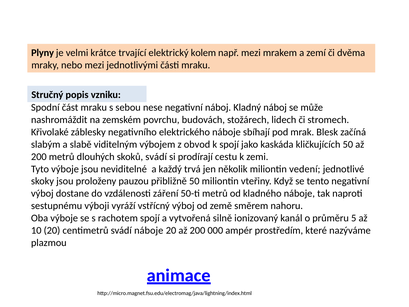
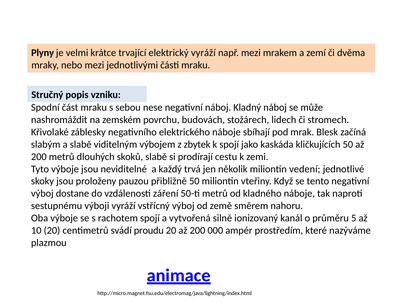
elektrický kolem: kolem -> vyráží (203, 53)
obvod: obvod -> zbytek (197, 144)
skoků svádí: svádí -> slabě (156, 157)
svádí náboje: náboje -> proudu (149, 230)
